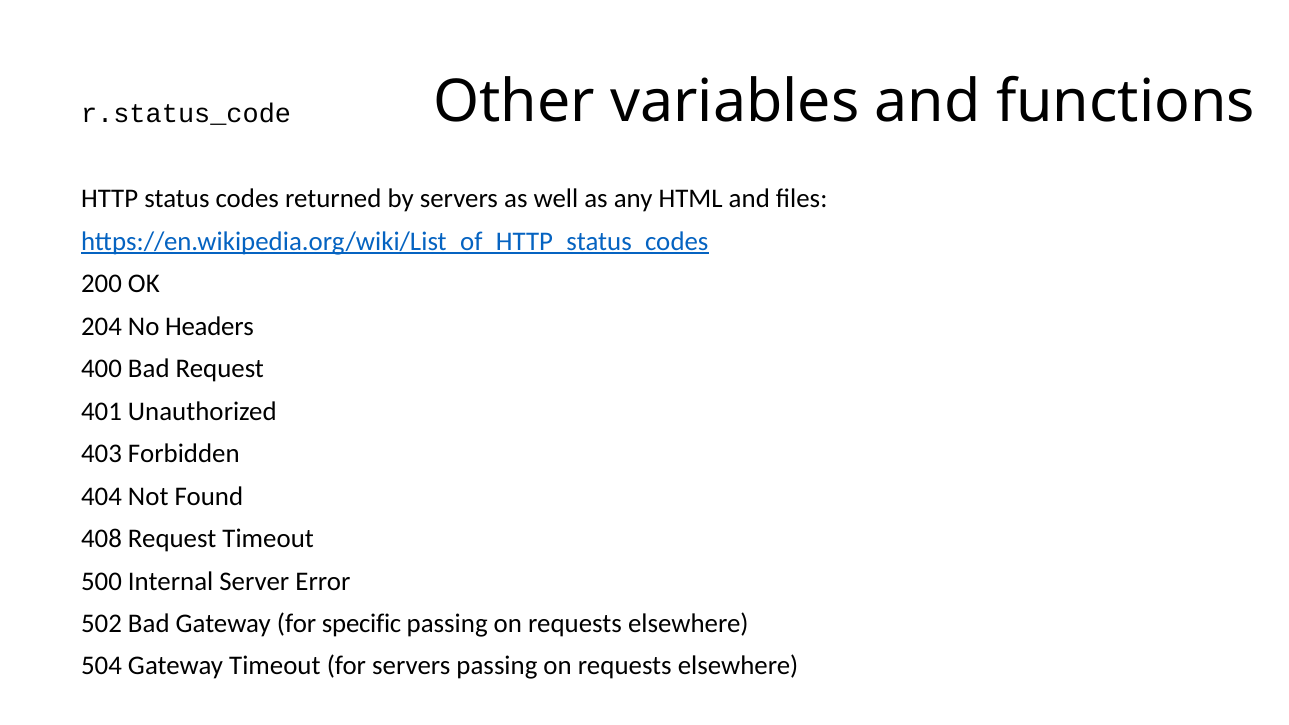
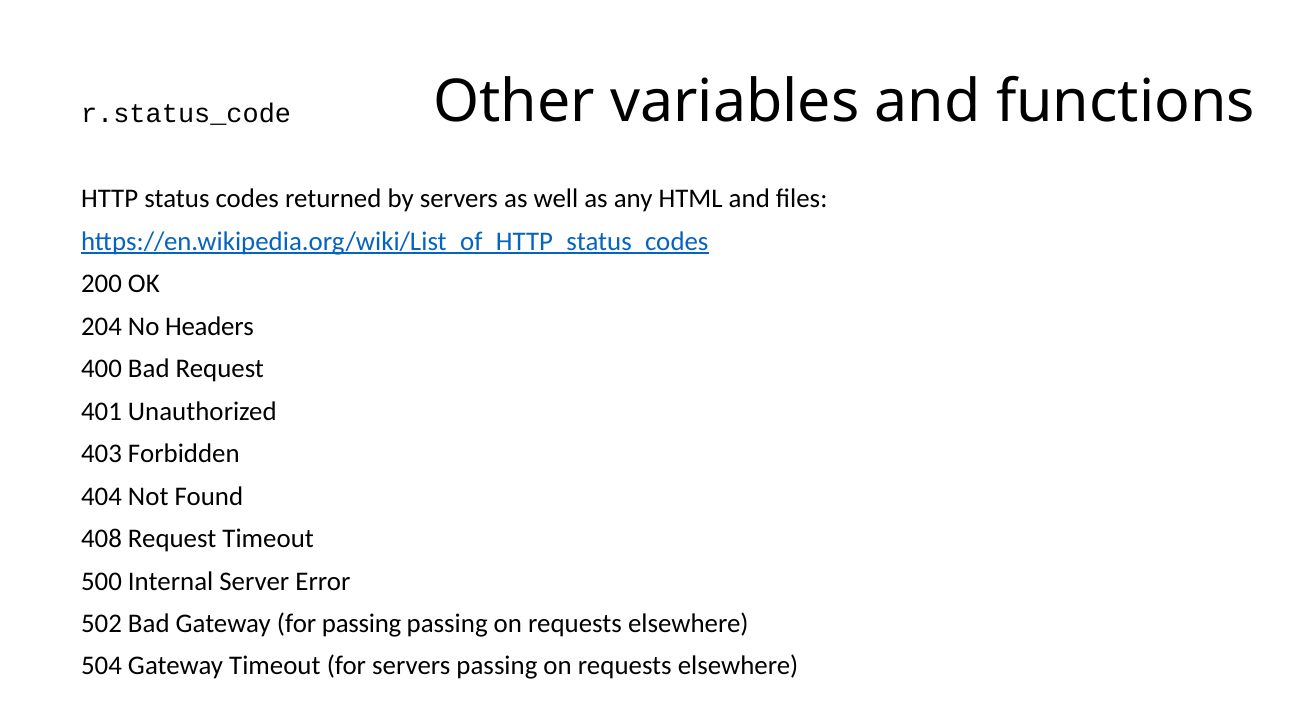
for specific: specific -> passing (362, 624)
